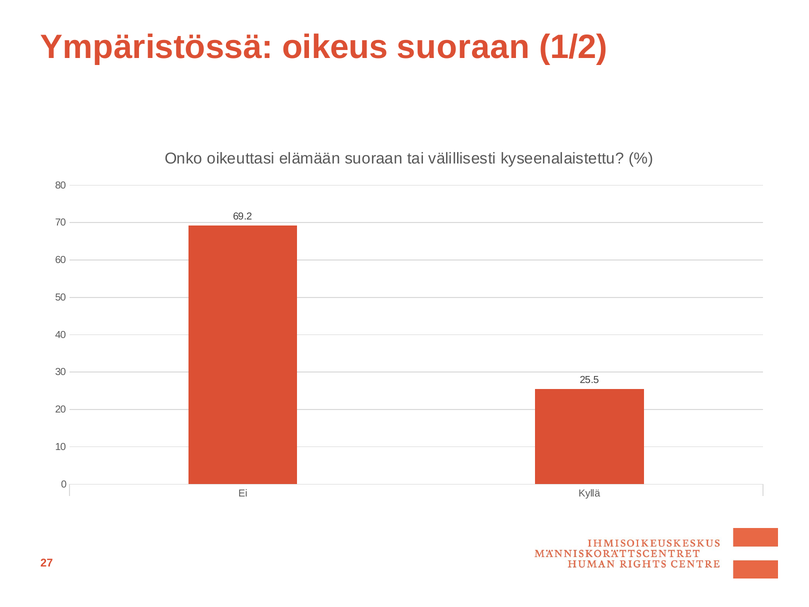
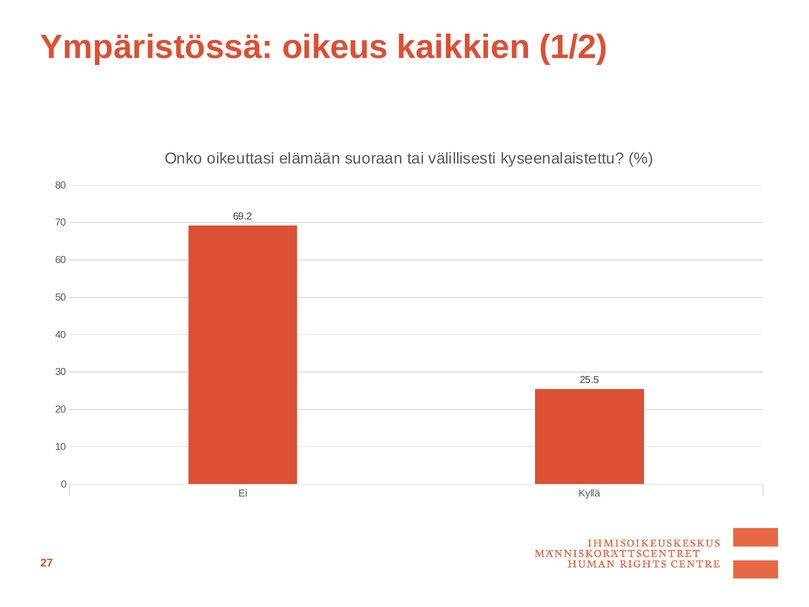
oikeus suoraan: suoraan -> kaikkien (463, 47)
